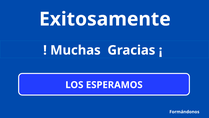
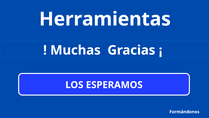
Exitosamente: Exitosamente -> Herramientas (105, 19)
